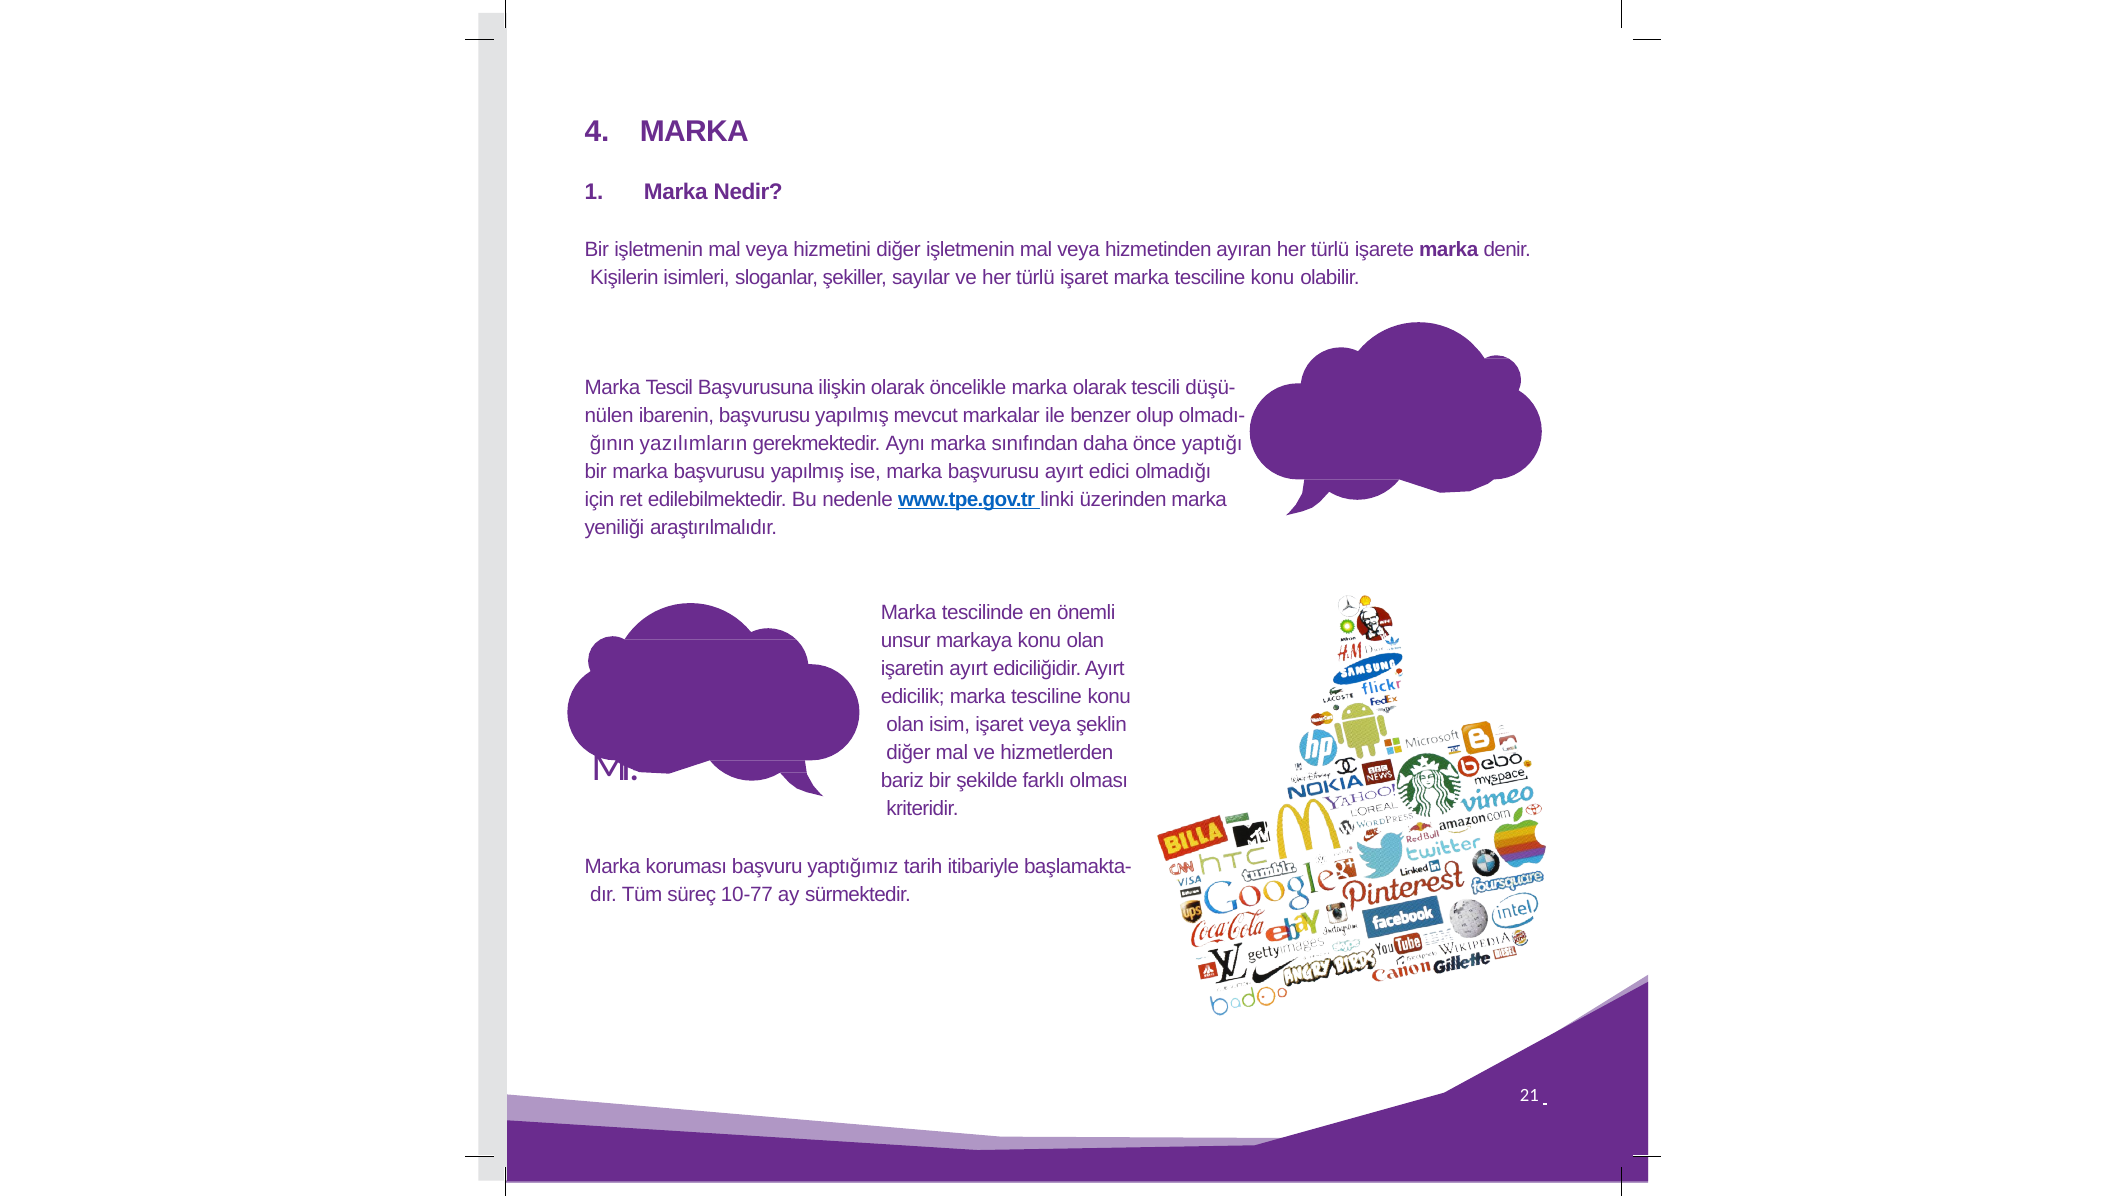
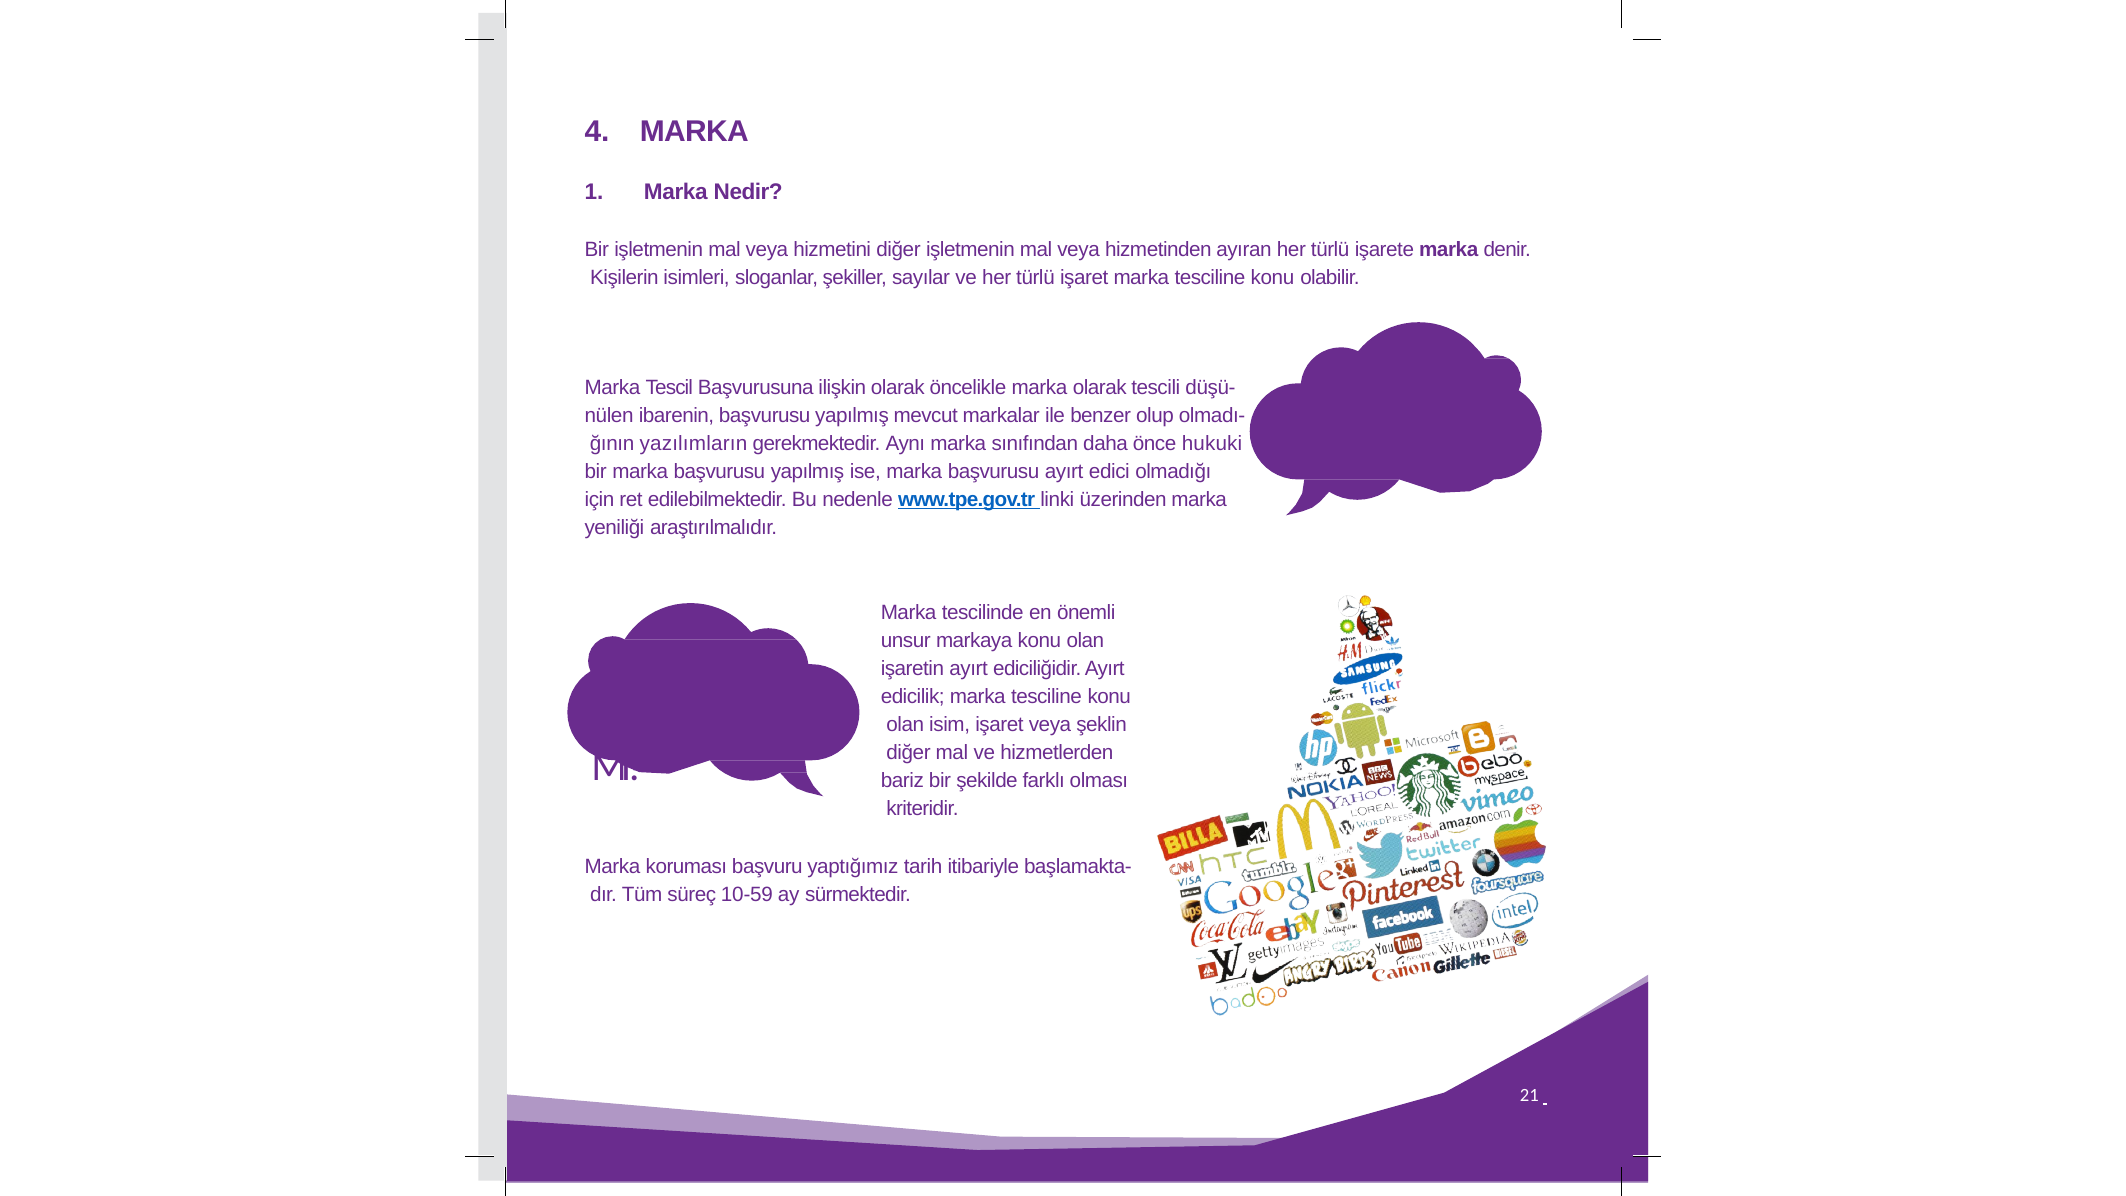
yaptığı: yaptığı -> hukuki (1212, 444)
10-77: 10-77 -> 10-59 (747, 894)
